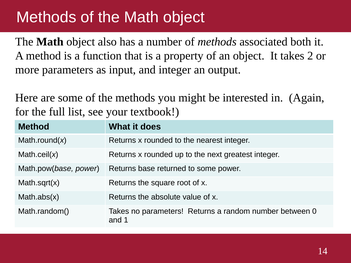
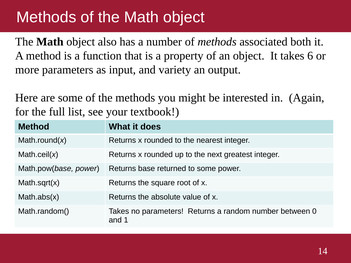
2: 2 -> 6 (310, 56)
and integer: integer -> variety (175, 70)
